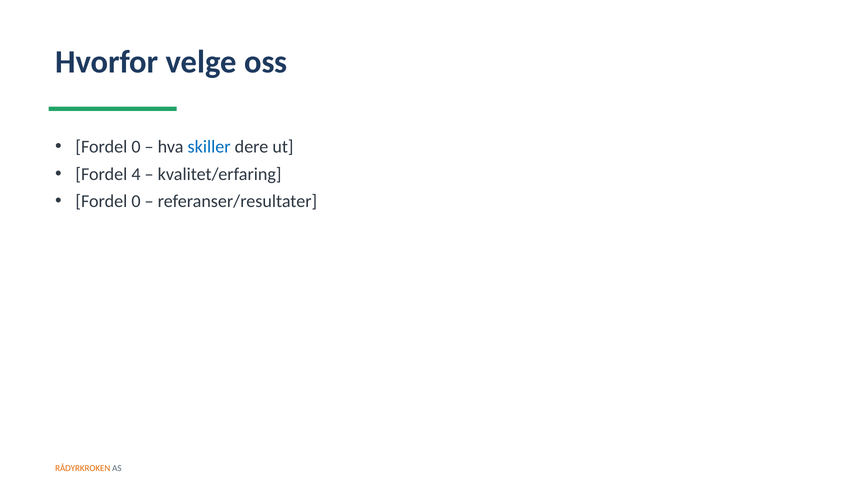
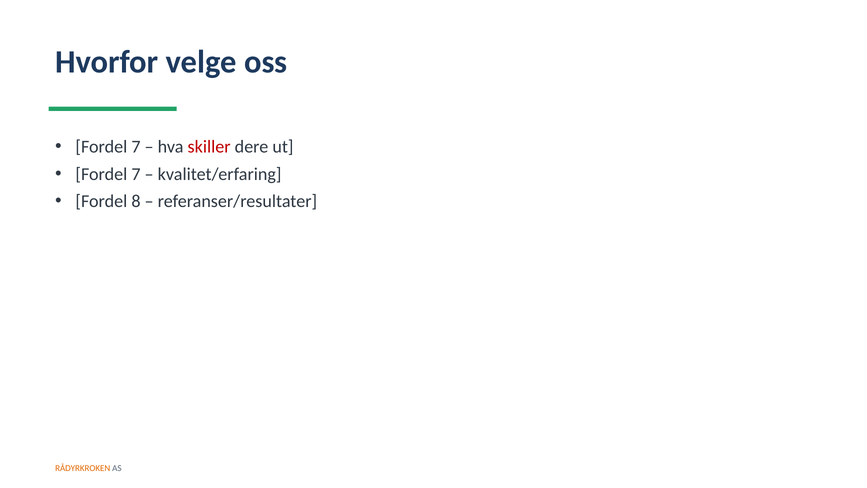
0: 0 -> 7 (136, 147)
skiller colour: blue -> red (209, 147)
4: 4 -> 7 (136, 174)
0: 0 -> 8 (136, 201)
